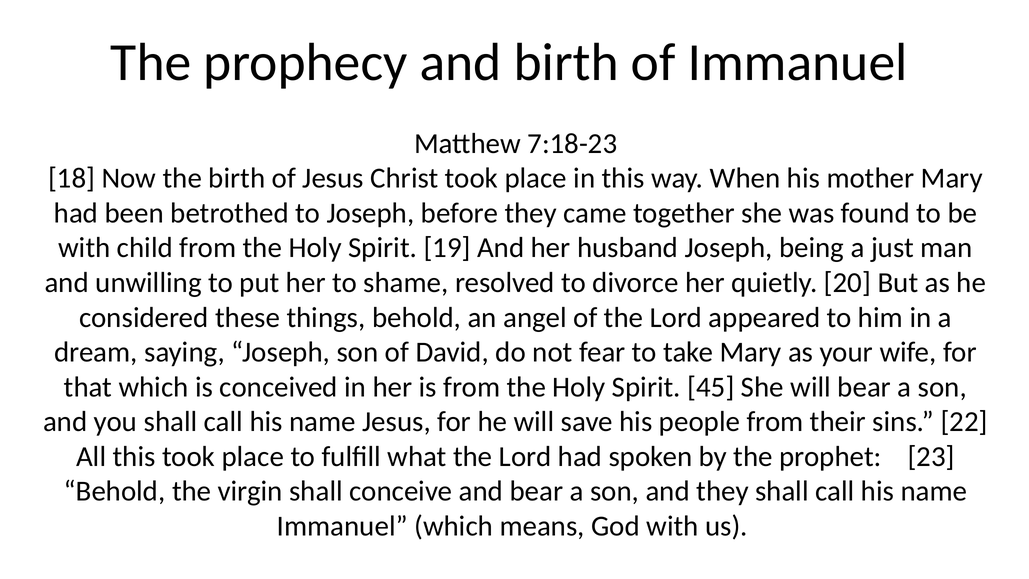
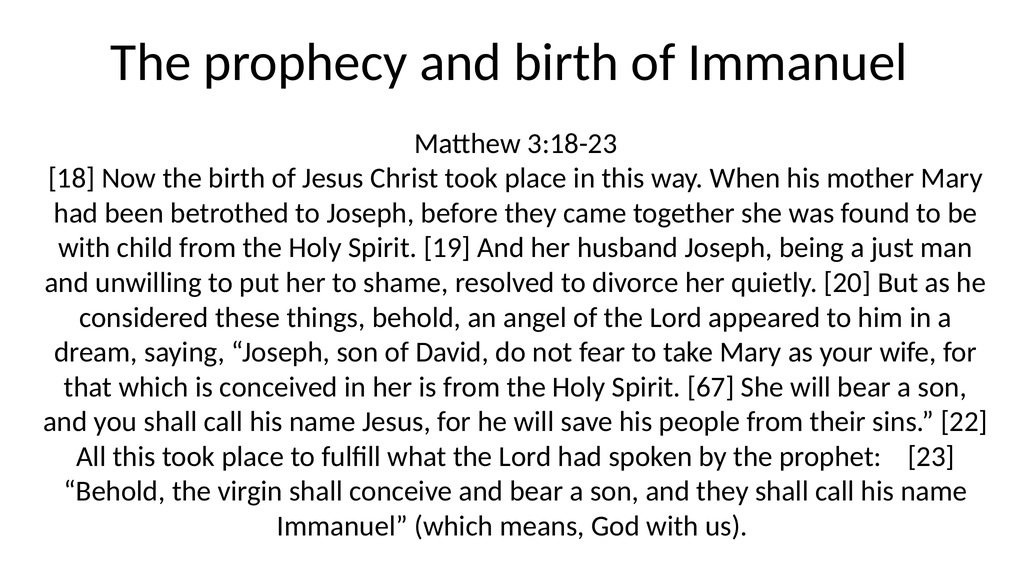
7:18-23: 7:18-23 -> 3:18-23 (572, 144)
45: 45 -> 67 (711, 387)
